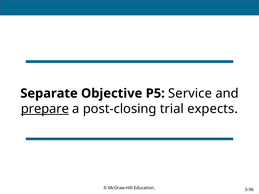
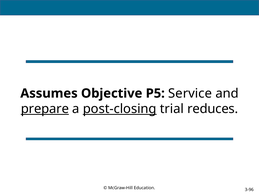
Separate: Separate -> Assumes (49, 93)
post-closing underline: none -> present (120, 109)
expects: expects -> reduces (213, 109)
